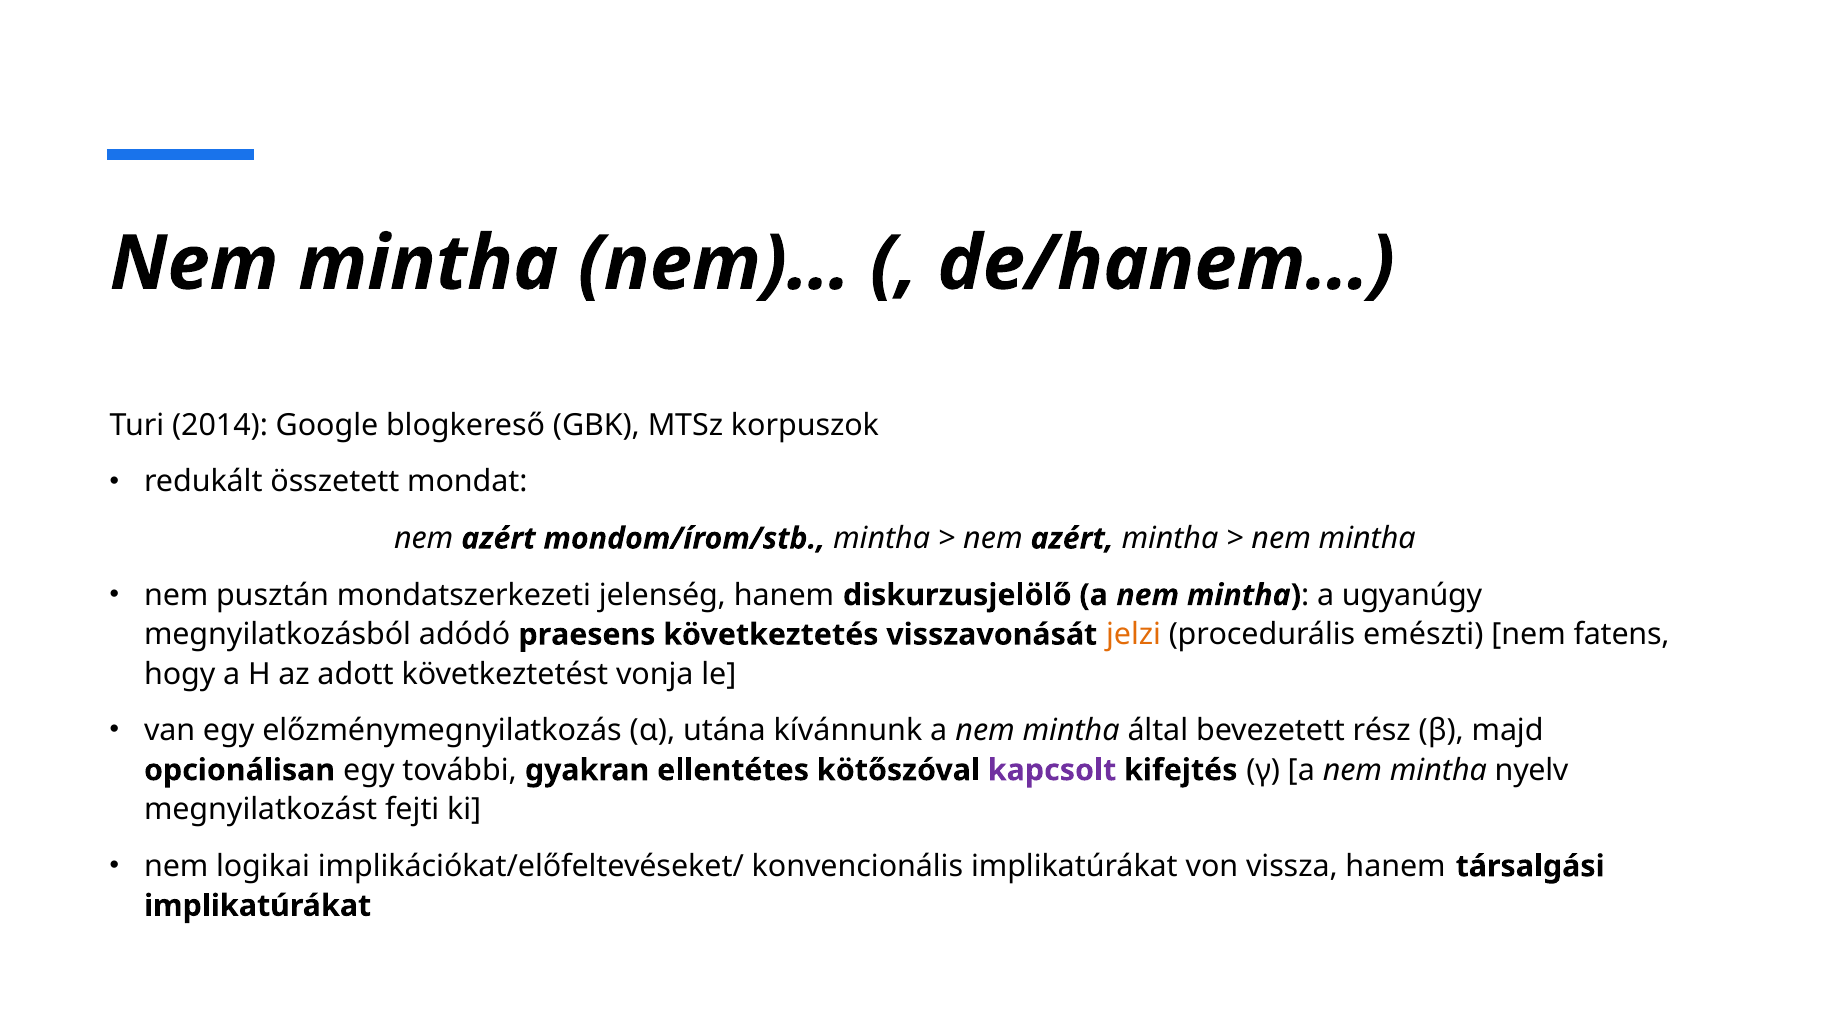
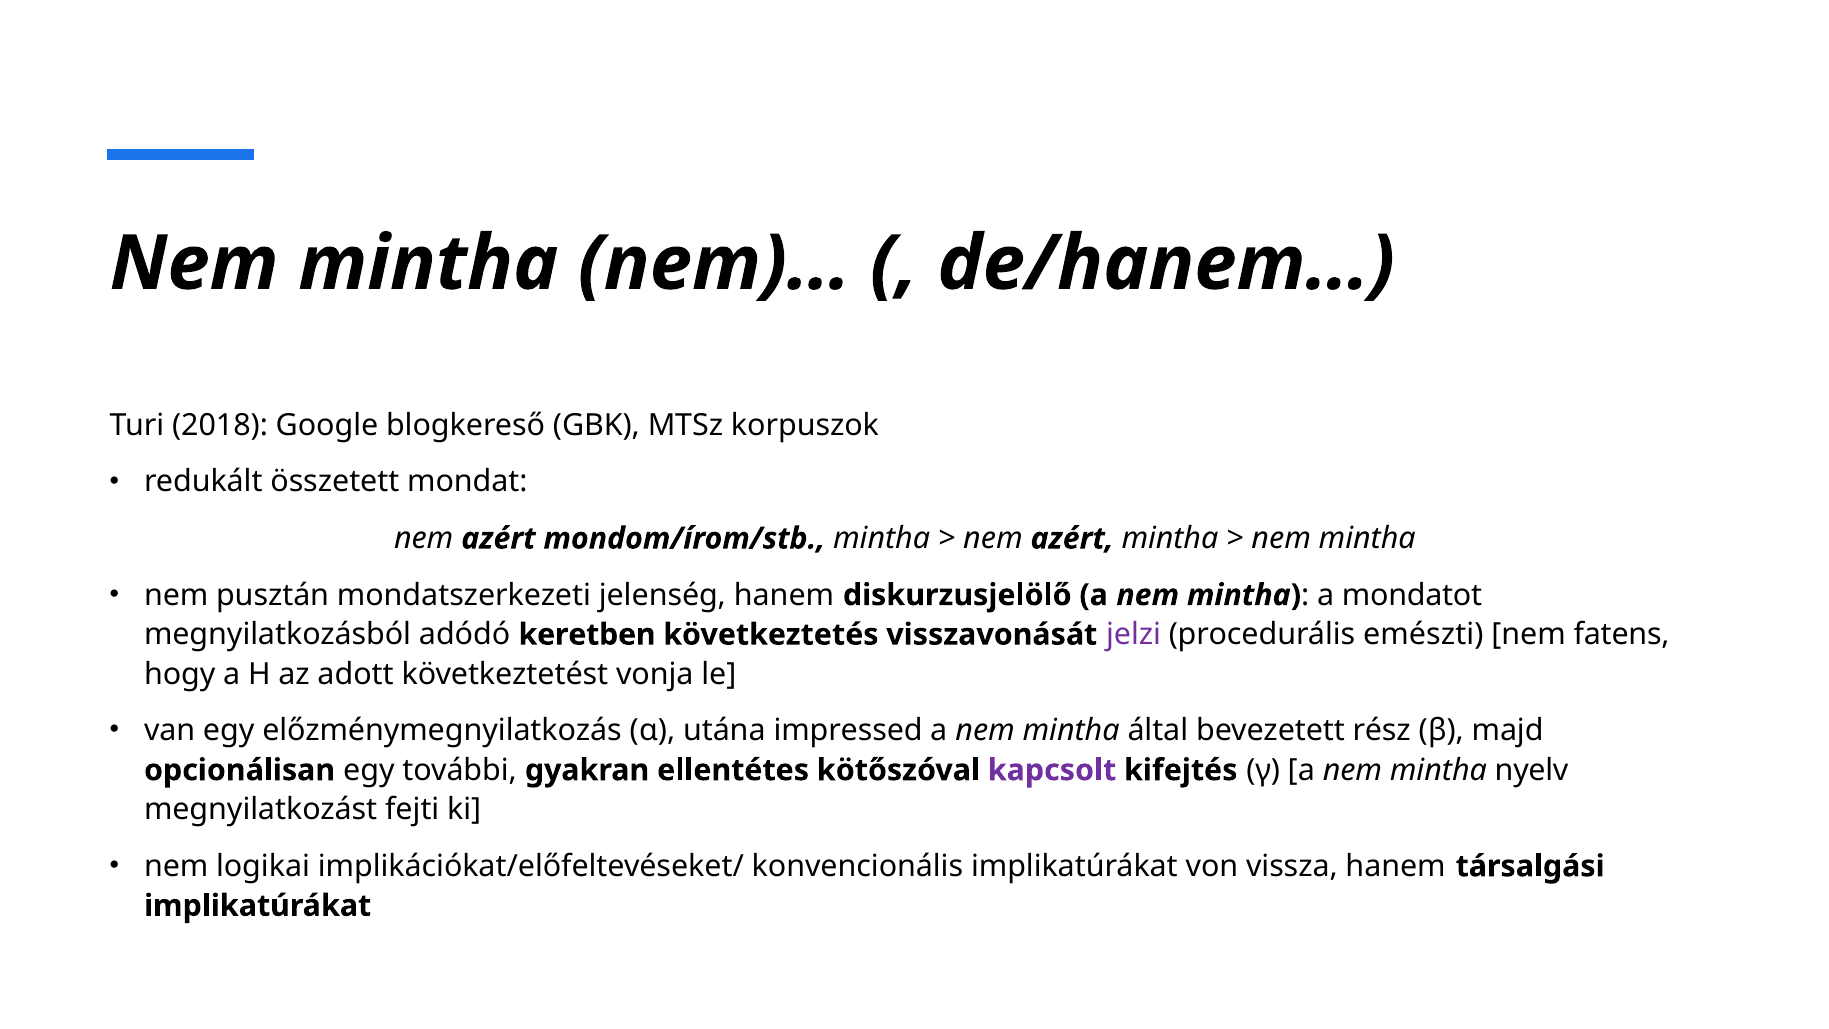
2014: 2014 -> 2018 (220, 425)
ugyanúgy: ugyanúgy -> mondatot (1412, 595)
praesens: praesens -> keretben (587, 635)
jelzi colour: orange -> purple (1134, 635)
kívánnunk: kívánnunk -> impressed (848, 731)
